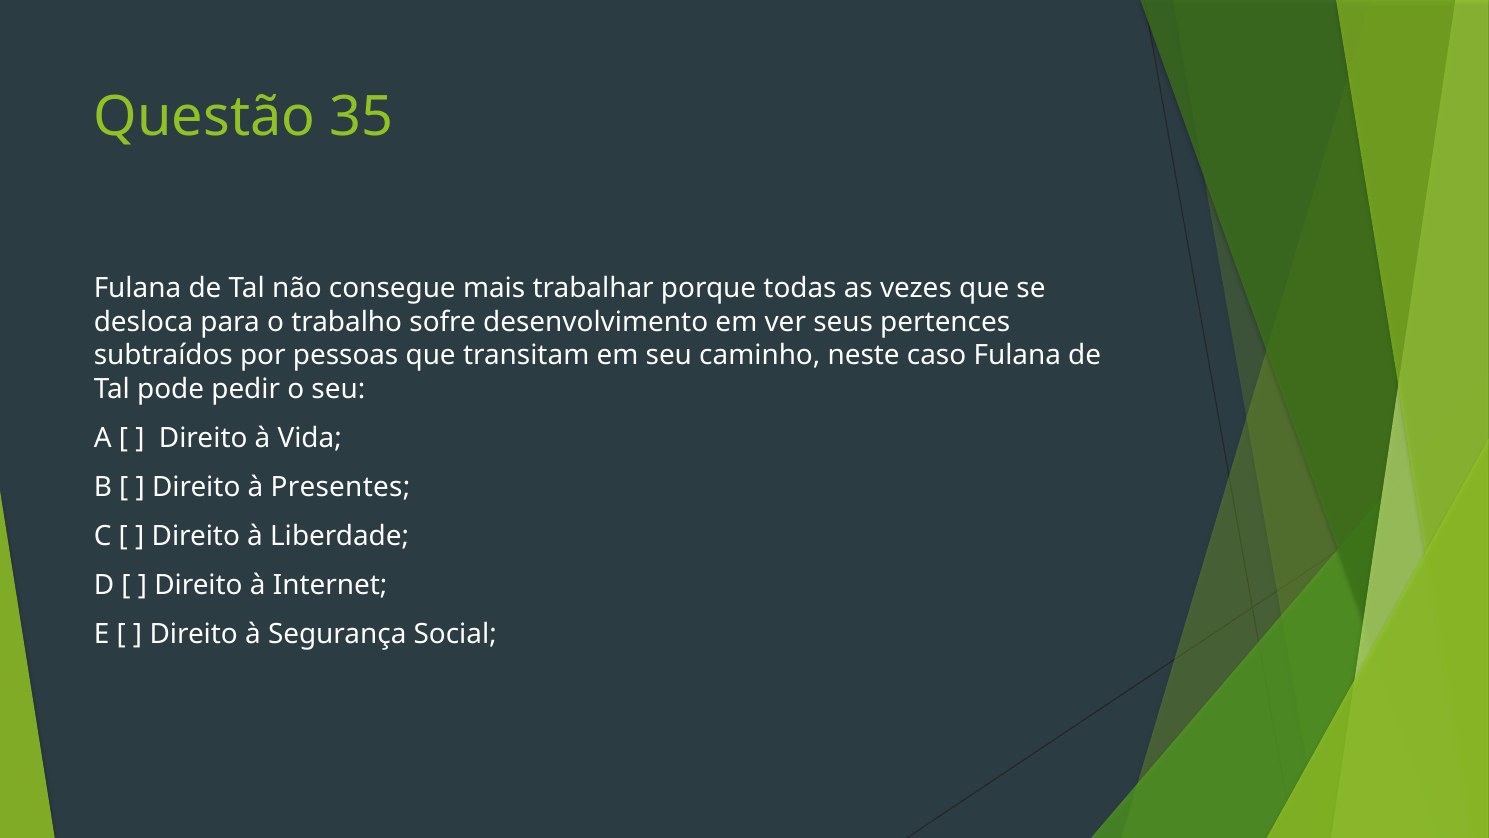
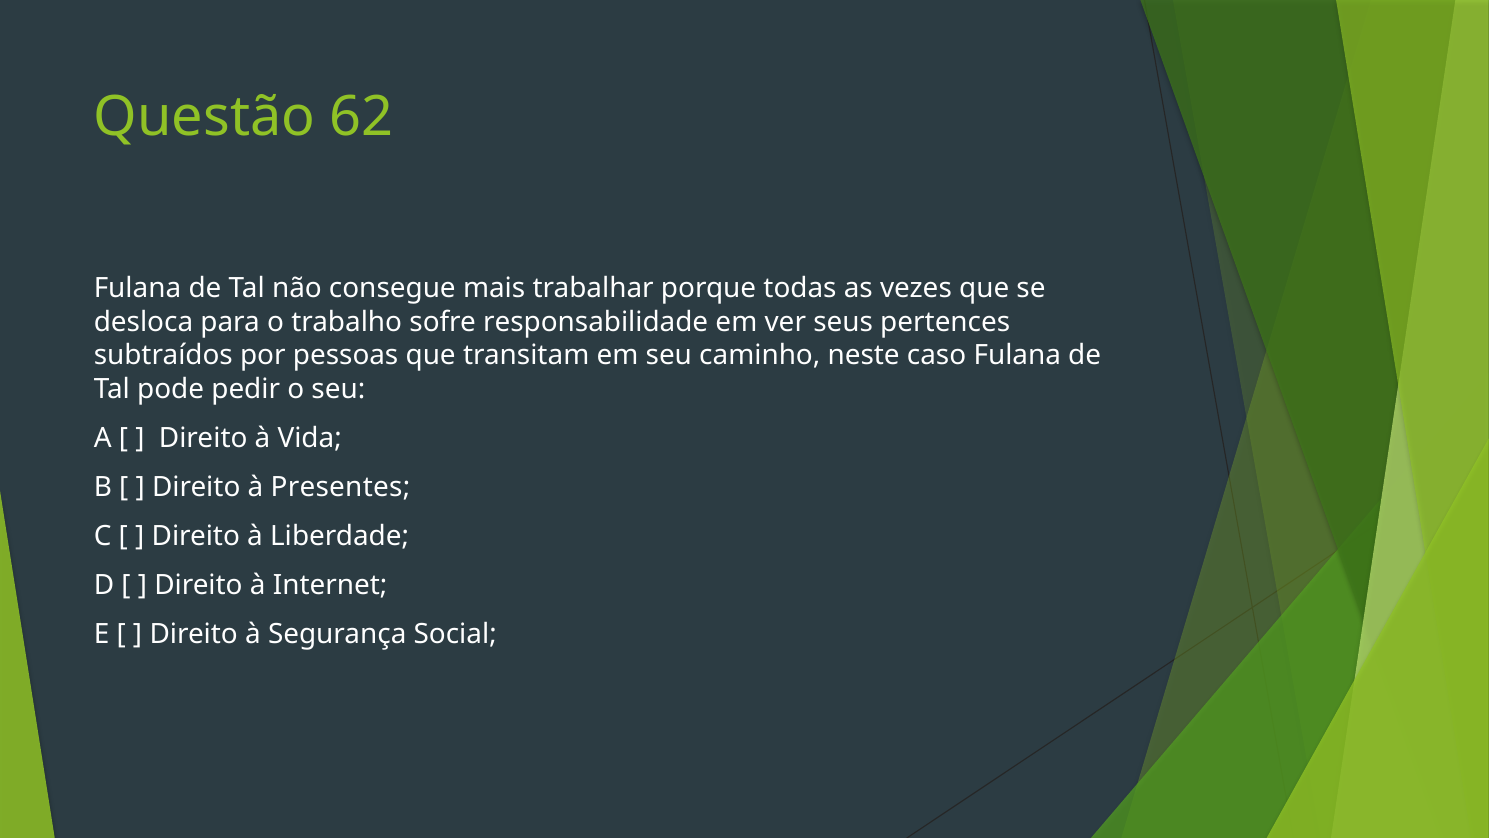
35: 35 -> 62 (362, 117)
desenvolvimento: desenvolvimento -> responsabilidade (596, 322)
